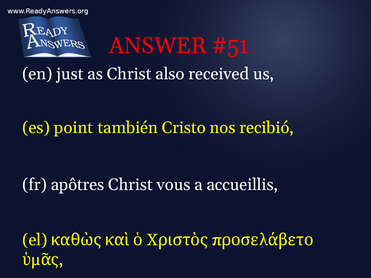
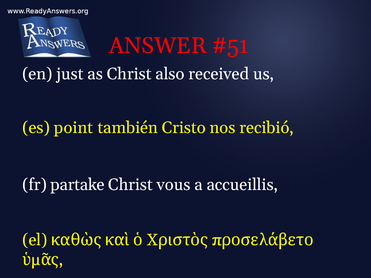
apôtres: apôtres -> partake (78, 185)
